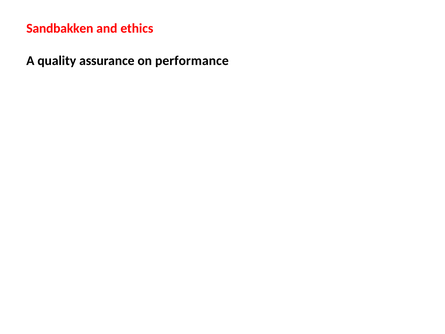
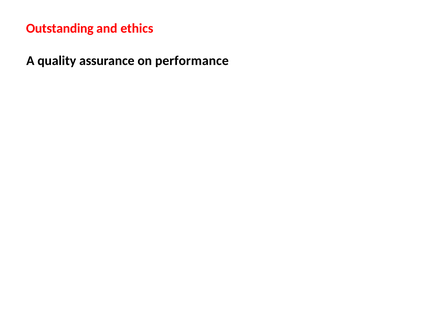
Sandbakken: Sandbakken -> Outstanding (60, 28)
